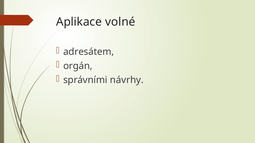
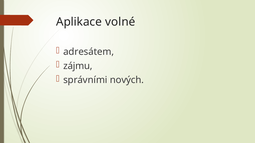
orgán: orgán -> zájmu (78, 66)
návrhy: návrhy -> nových (127, 80)
